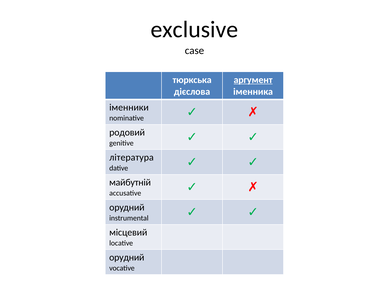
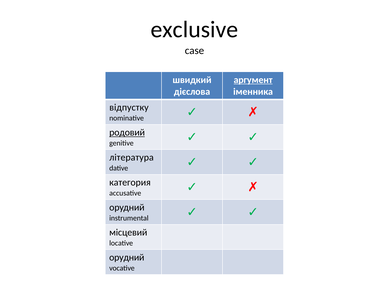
тюркська: тюркська -> швидкий (192, 80)
іменники: іменники -> відпустку (129, 107)
родовий underline: none -> present (127, 132)
майбутній: майбутній -> категория (130, 182)
